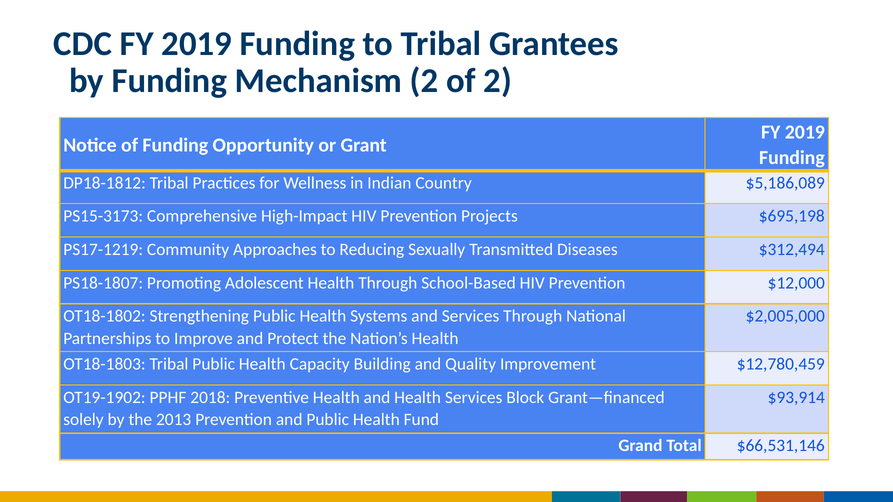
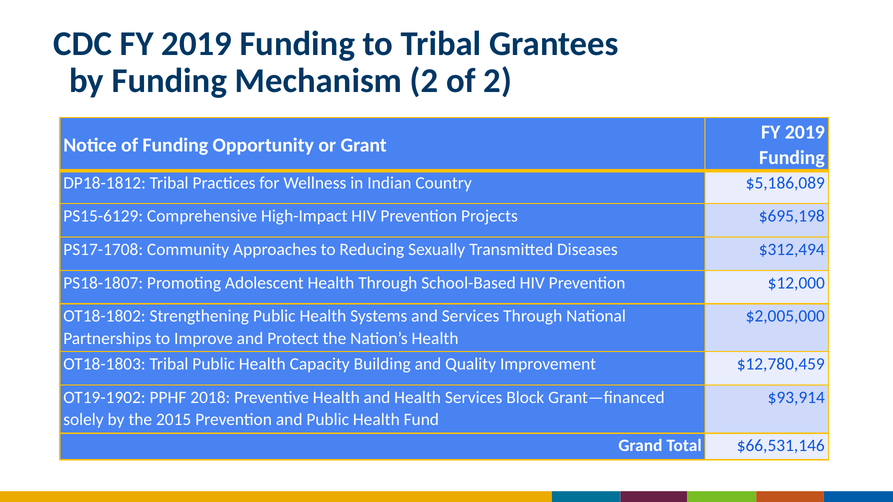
PS15-3173: PS15-3173 -> PS15-6129 (103, 216)
PS17-1219: PS17-1219 -> PS17-1708 (103, 250)
2013: 2013 -> 2015 (174, 420)
